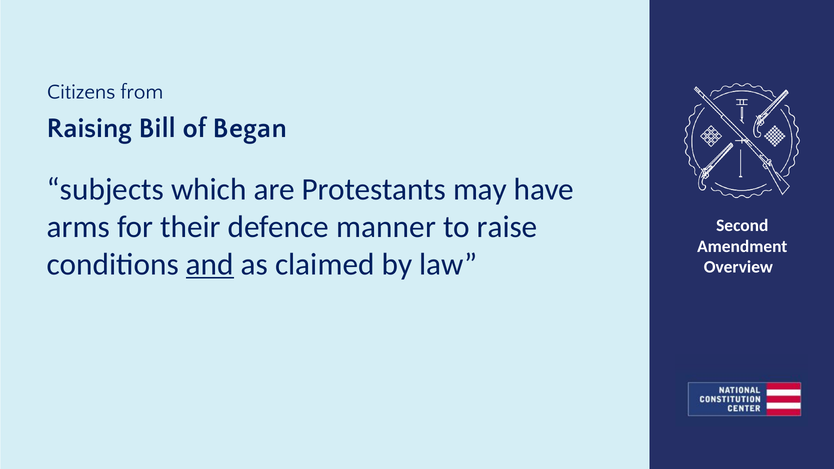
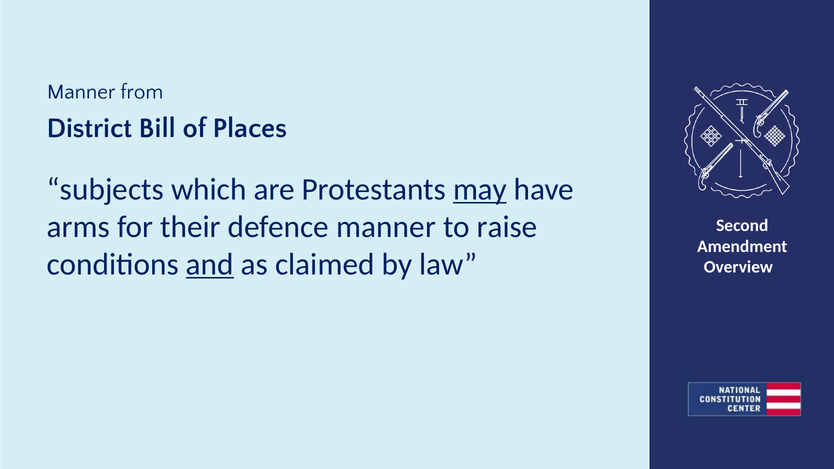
Citizens: Citizens -> Manner (81, 92)
Raising: Raising -> District (90, 128)
Began: Began -> Places (250, 128)
may underline: none -> present (480, 189)
